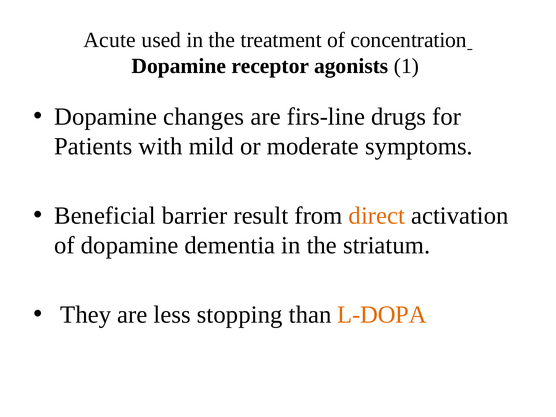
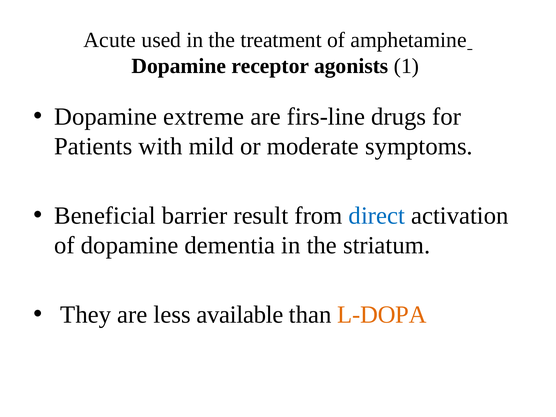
concentration: concentration -> amphetamine (409, 40)
changes: changes -> extreme (204, 117)
direct colour: orange -> blue (377, 216)
stopping: stopping -> available (240, 315)
